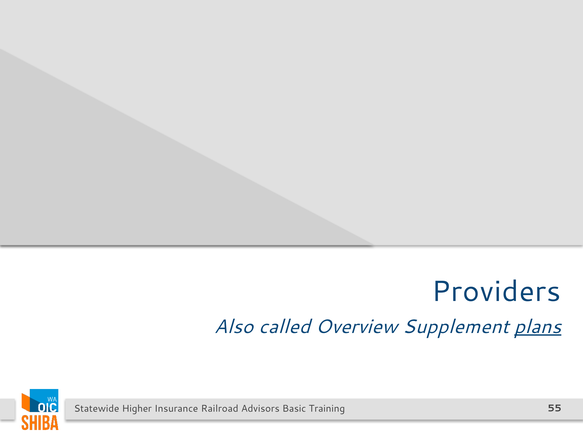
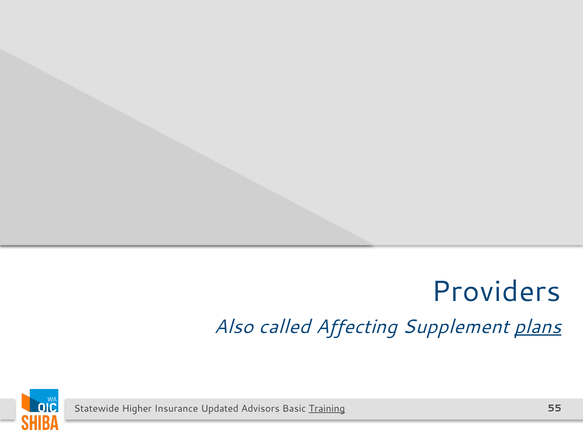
Overview: Overview -> Affecting (357, 327)
Railroad: Railroad -> Updated (220, 409)
Training underline: none -> present (327, 409)
